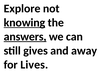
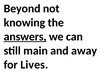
Explore: Explore -> Beyond (22, 9)
knowing underline: present -> none (24, 23)
gives: gives -> main (36, 51)
